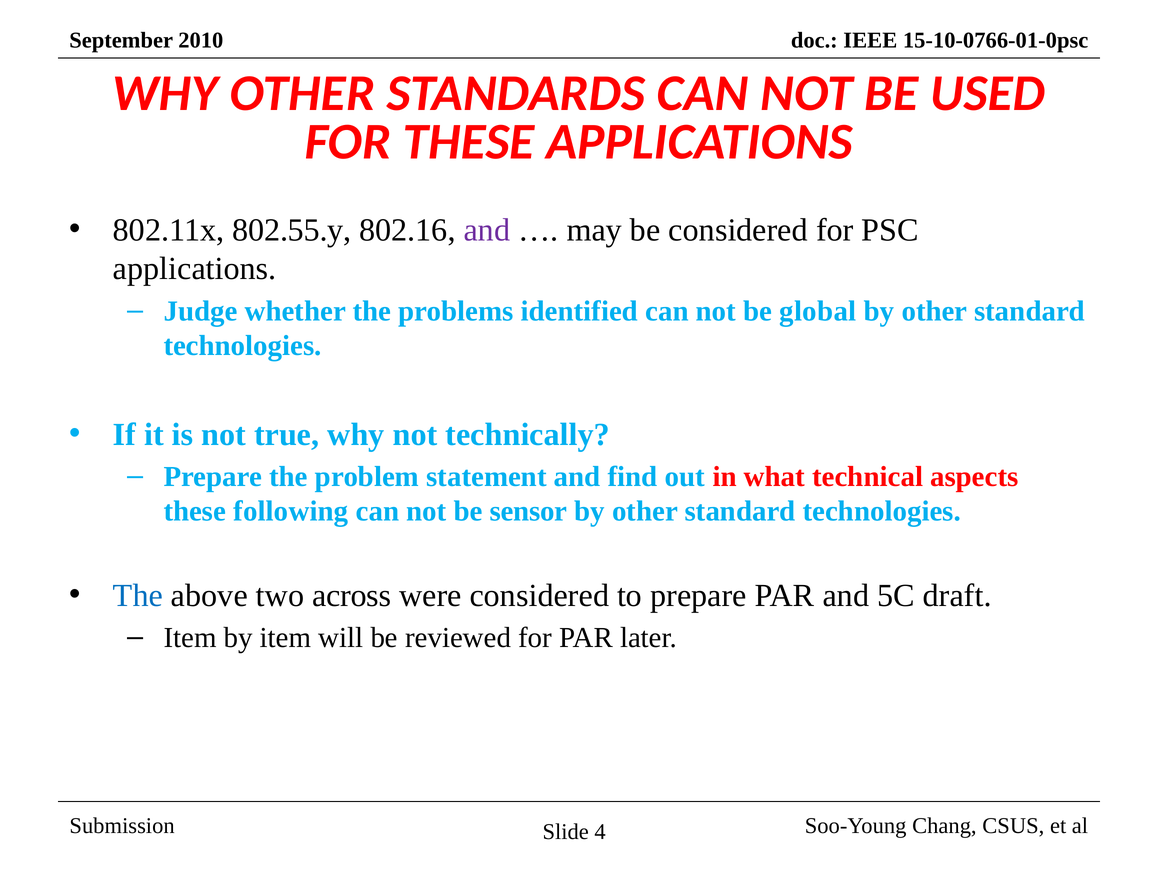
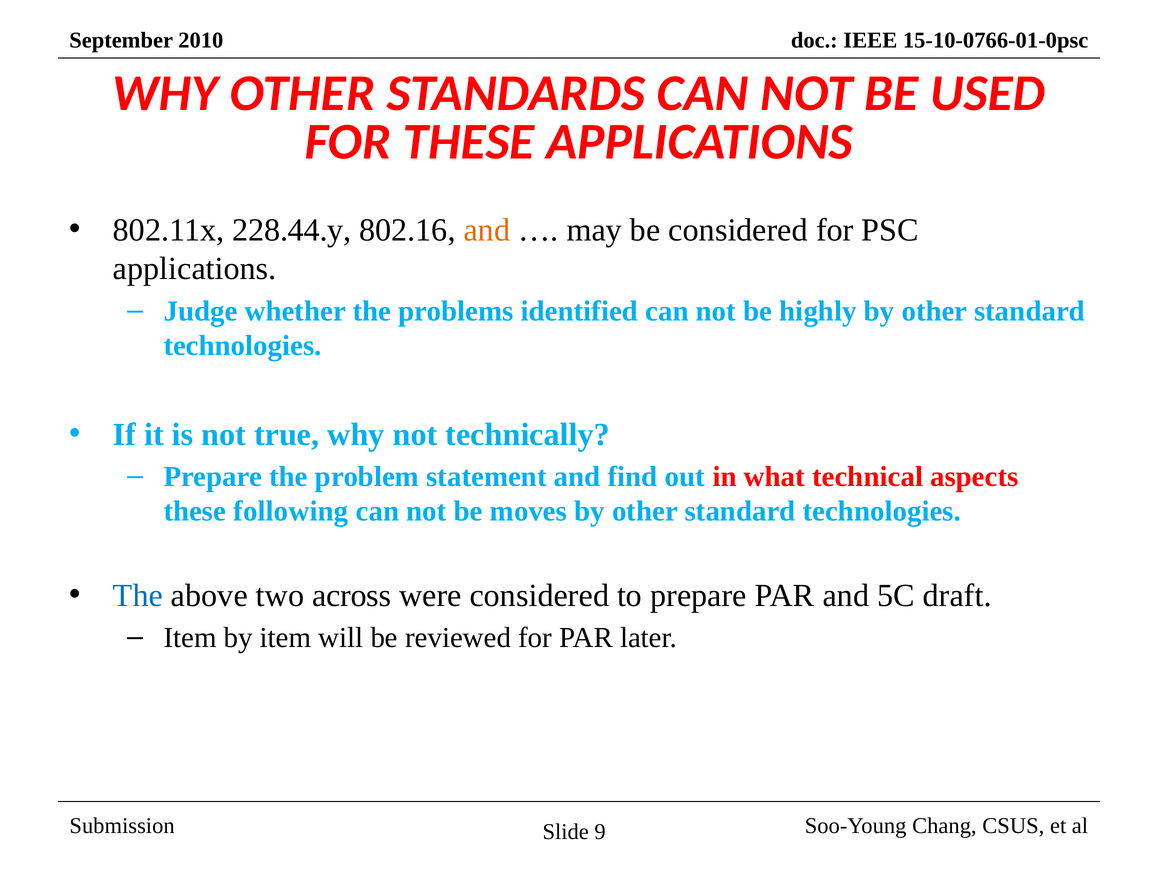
802.55.y: 802.55.y -> 228.44.y (292, 230)
and colour: purple -> orange (487, 230)
global: global -> highly (818, 311)
sensor: sensor -> moves (528, 511)
4: 4 -> 9 (600, 831)
